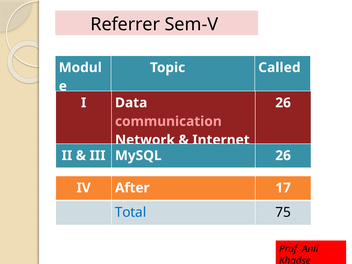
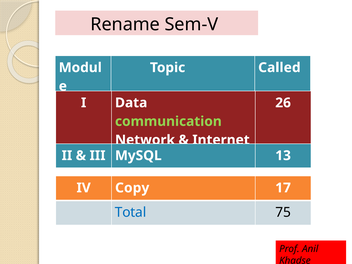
Referrer: Referrer -> Rename (125, 24)
communication colour: pink -> light green (168, 121)
MySQL 26: 26 -> 13 (283, 156)
After: After -> Copy (132, 188)
